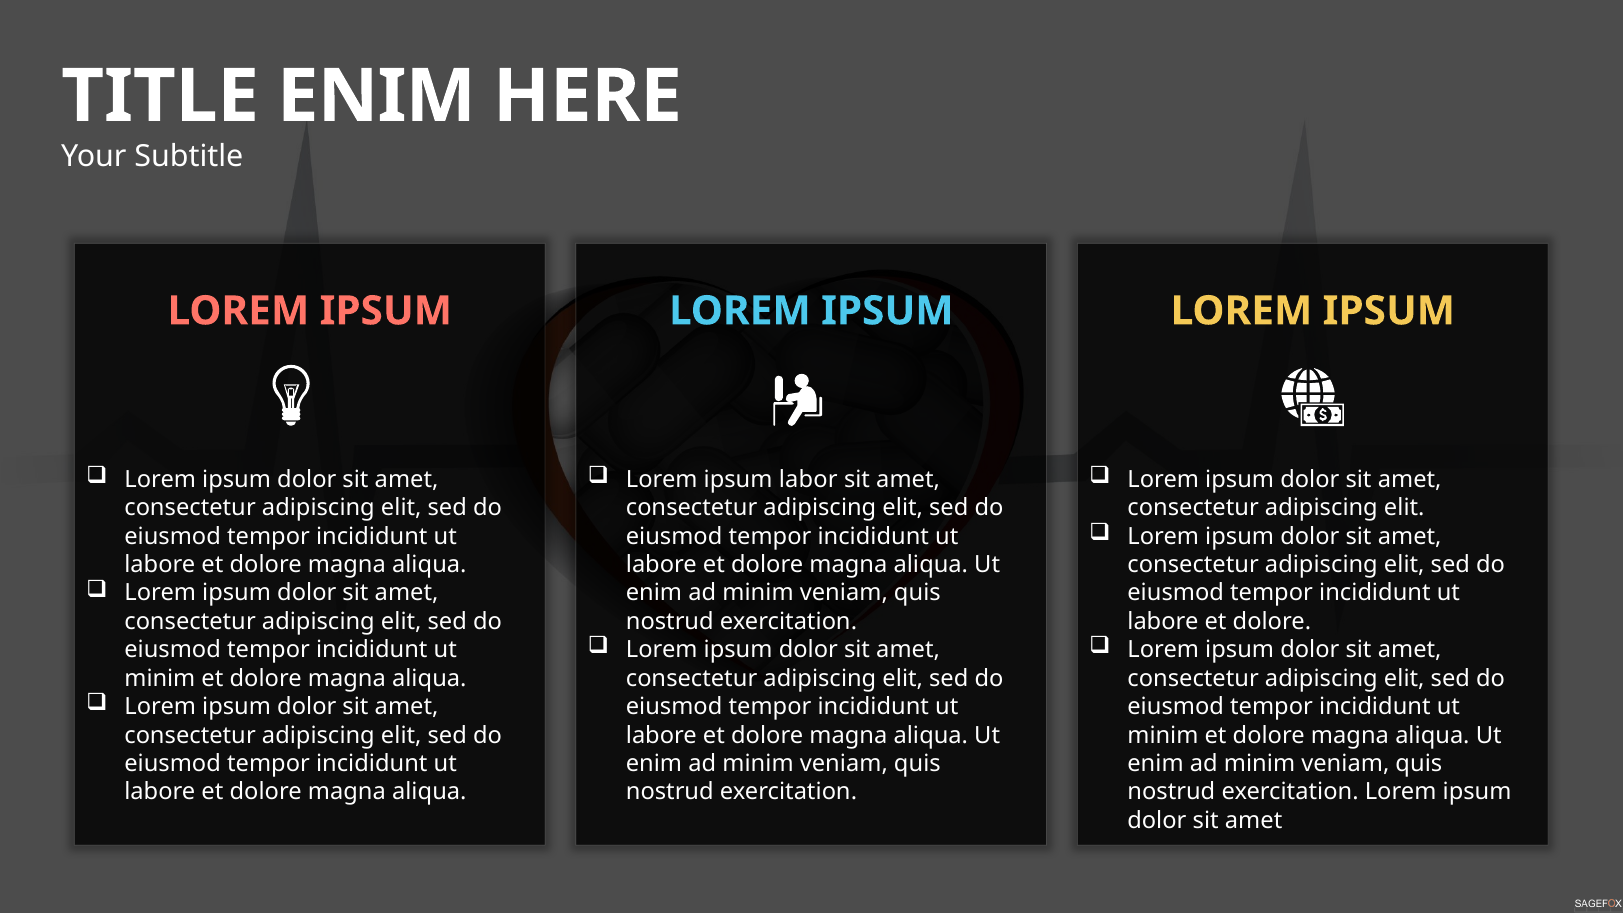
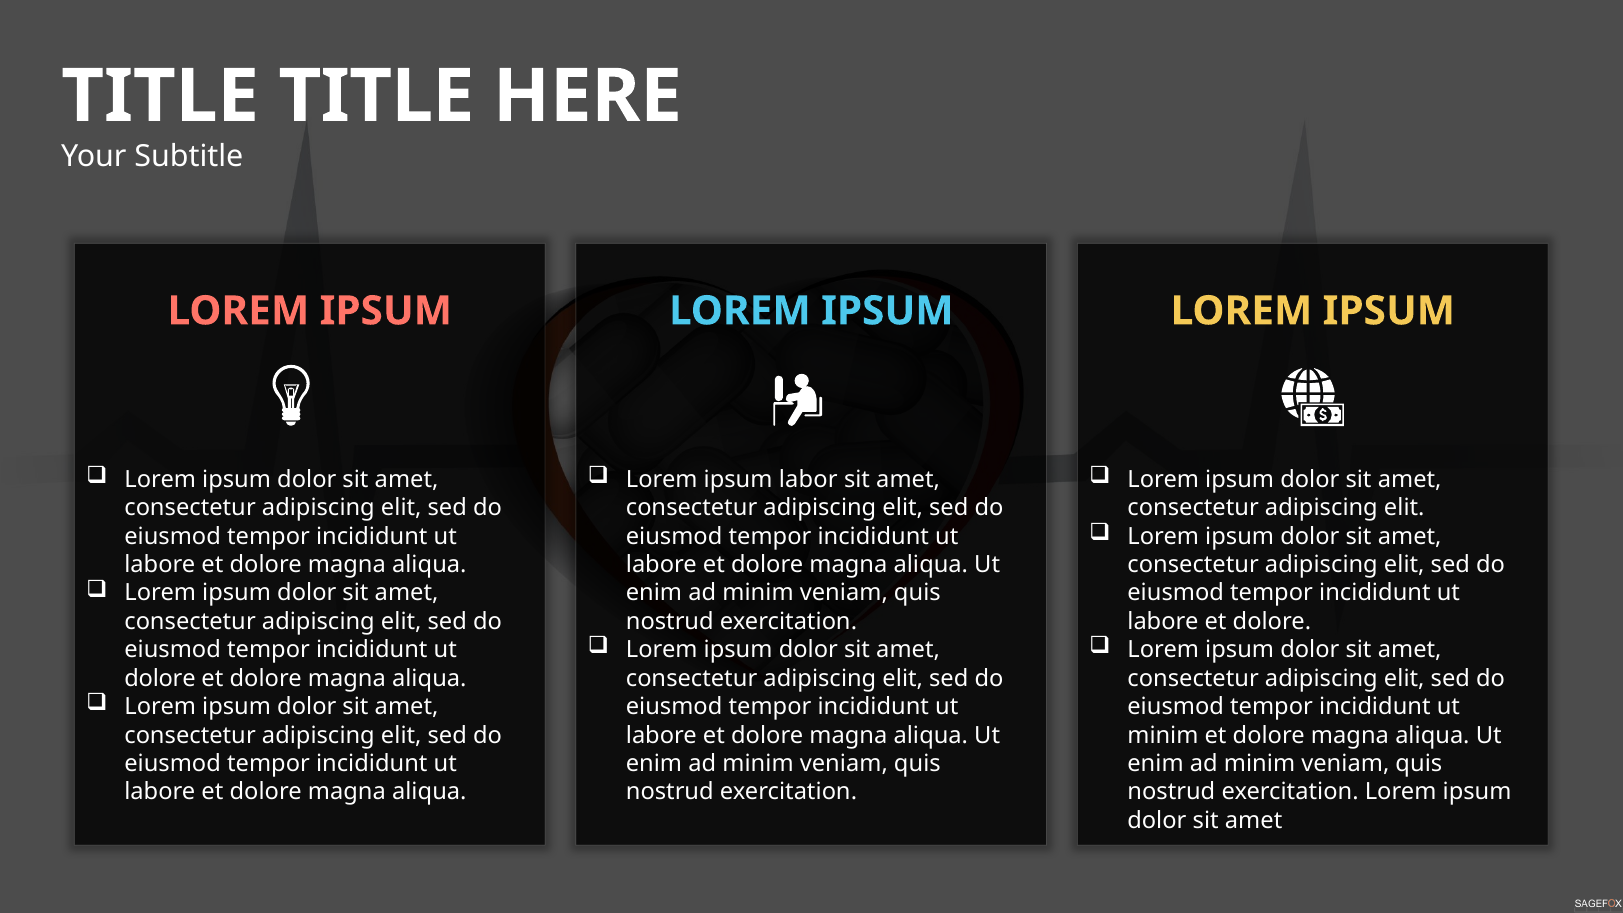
ENIM: ENIM -> TITLE (376, 96)
minim: minim -> dolore (160, 678)
